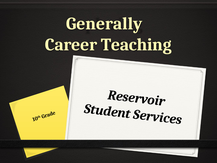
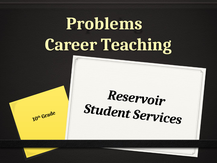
Generally: Generally -> Problems (104, 24)
